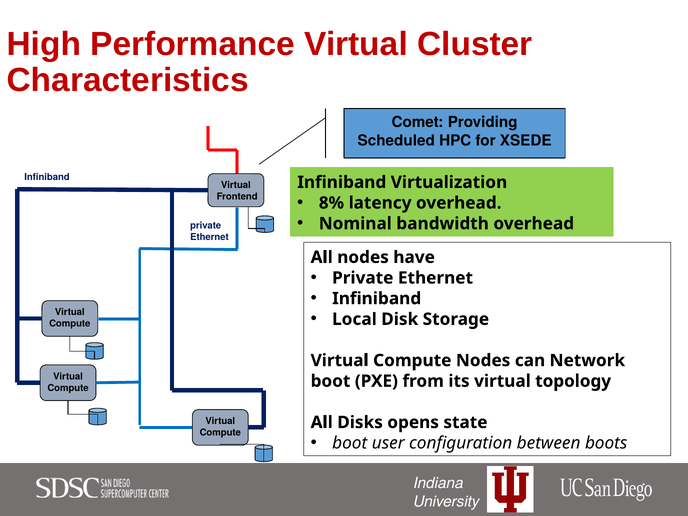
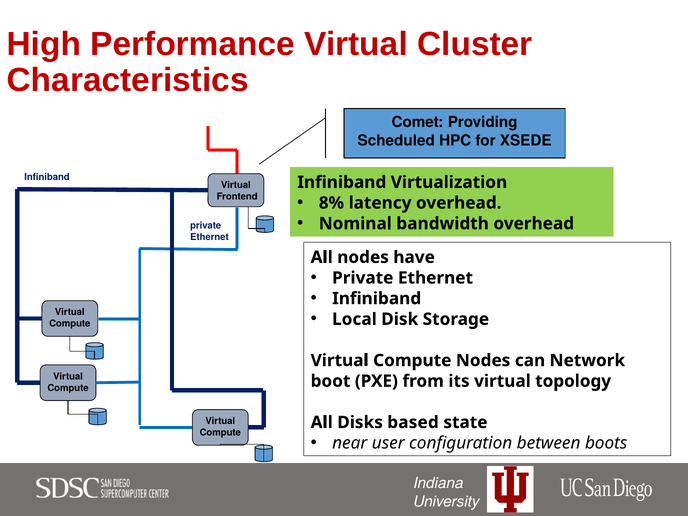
opens: opens -> based (413, 422)
boot: boot -> near (350, 443)
